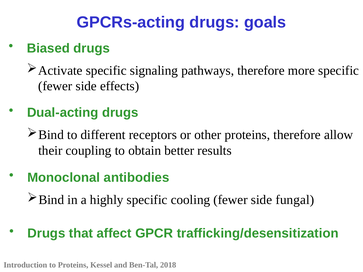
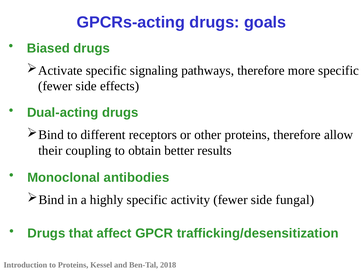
cooling: cooling -> activity (190, 200)
